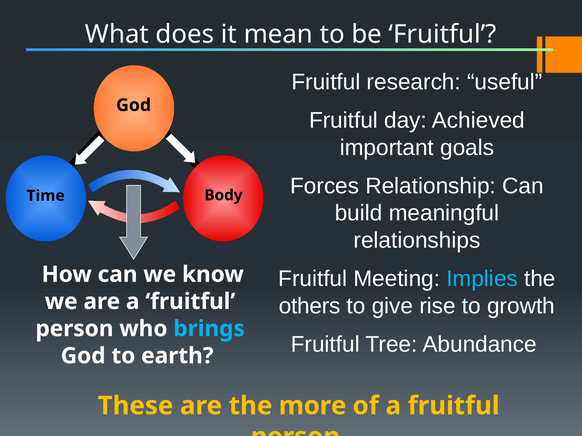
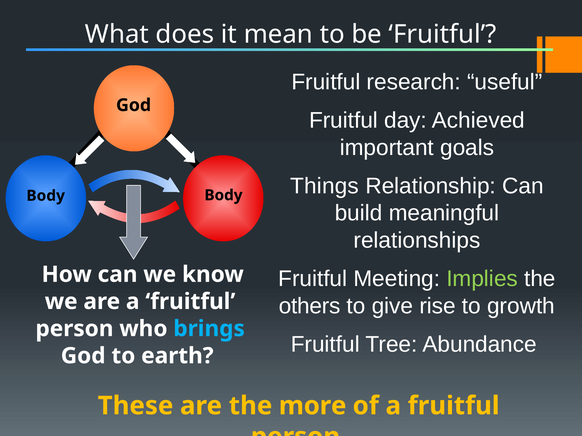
Forces: Forces -> Things (325, 186)
Time: Time -> Body (46, 196)
Implies colour: light blue -> light green (482, 279)
